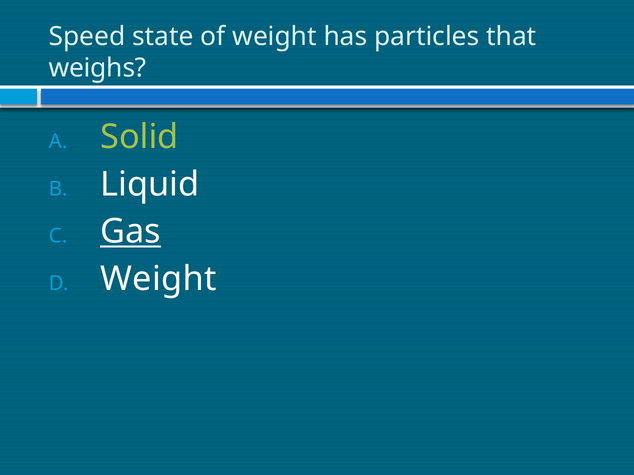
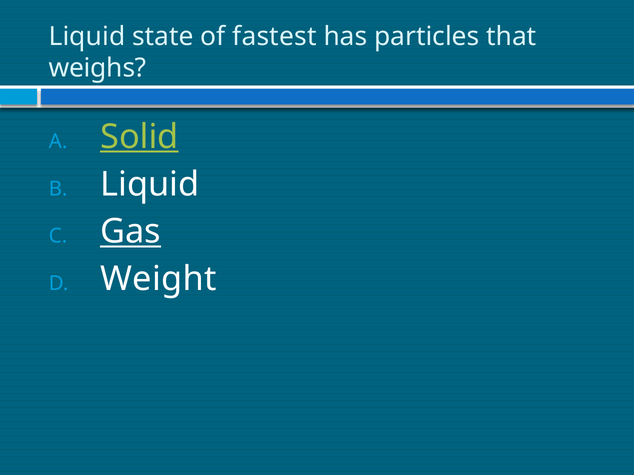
Speed: Speed -> Liquid (87, 37)
of weight: weight -> fastest (274, 37)
Solid underline: none -> present (139, 137)
